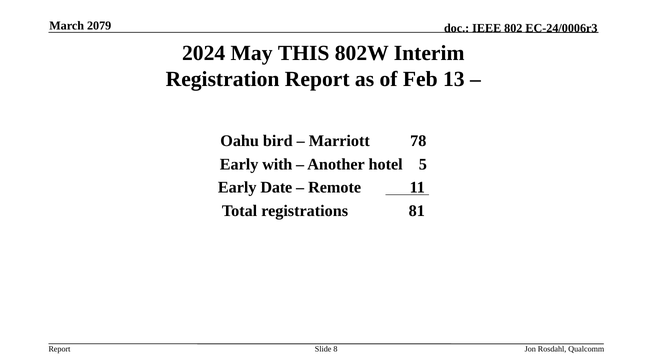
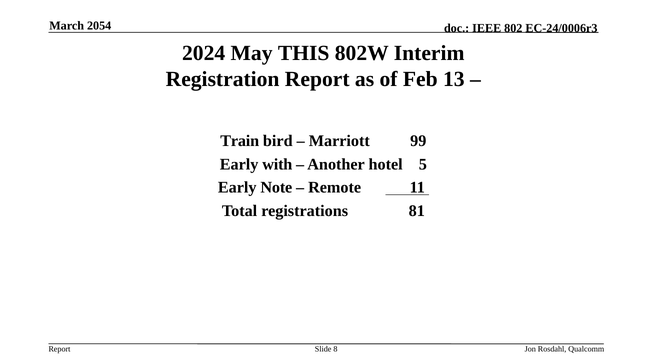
2079: 2079 -> 2054 (99, 26)
Oahu: Oahu -> Train (240, 141)
78: 78 -> 99 (418, 141)
Date: Date -> Note (276, 188)
